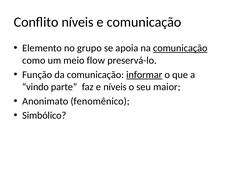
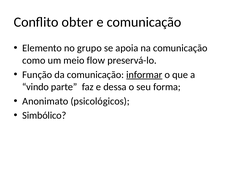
Conflito níveis: níveis -> obter (77, 22)
comunicação underline: present -> none (180, 48)
e níveis: níveis -> dessa (115, 87)
maior: maior -> forma (167, 87)
fenomênico: fenomênico -> psicológicos (100, 101)
